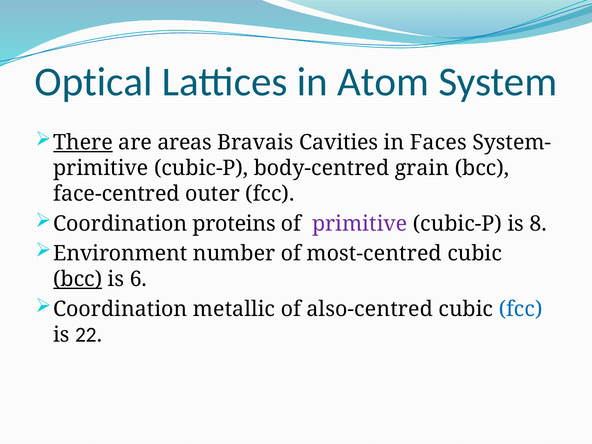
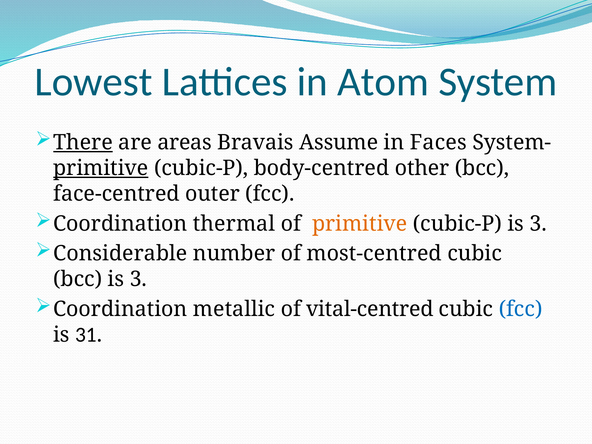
Optical: Optical -> Lowest (94, 82)
Cavities: Cavities -> Assume (339, 143)
primitive underline: none -> present (101, 168)
grain: grain -> other (422, 168)
proteins: proteins -> thermal (234, 224)
primitive colour: purple -> orange (360, 224)
cubic-P is 8: 8 -> 3 (538, 224)
Environment: Environment -> Considerable (120, 254)
bcc underline: present -> none (78, 279)
6: 6 -> 3 (138, 279)
also-centred: also-centred -> vital-centred (370, 309)
22: 22 -> 31 (86, 335)
